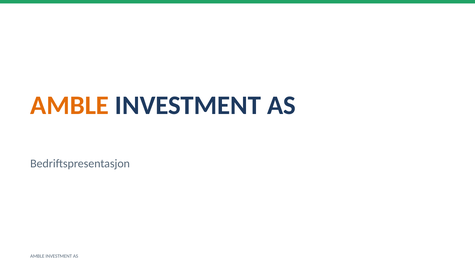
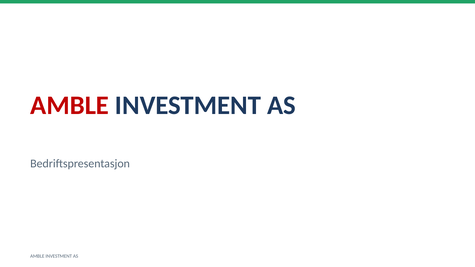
AMBLE colour: orange -> red (70, 105)
